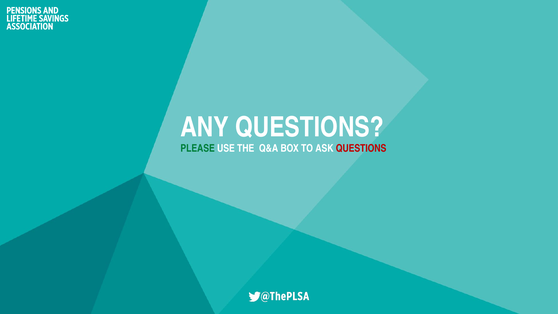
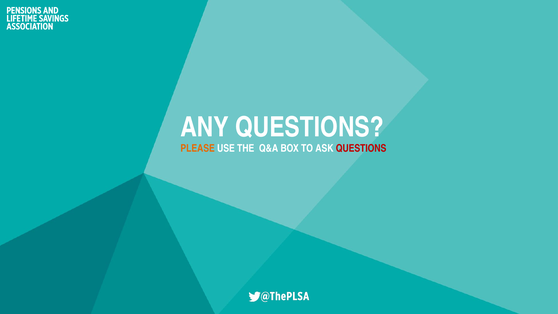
PLEASE colour: green -> orange (198, 148)
